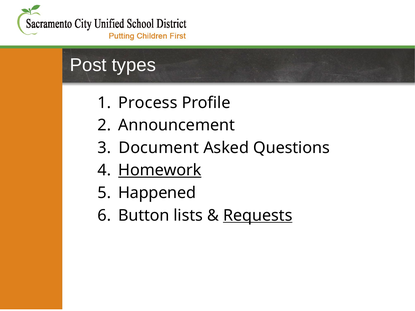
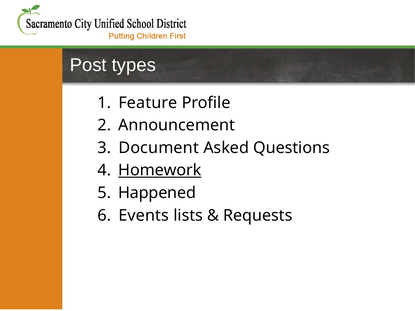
Process: Process -> Feature (148, 103)
Button: Button -> Events (144, 216)
Requests underline: present -> none (258, 216)
